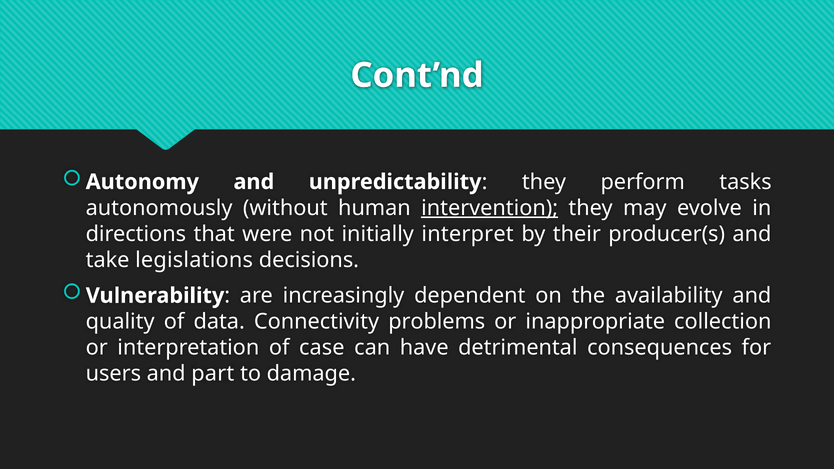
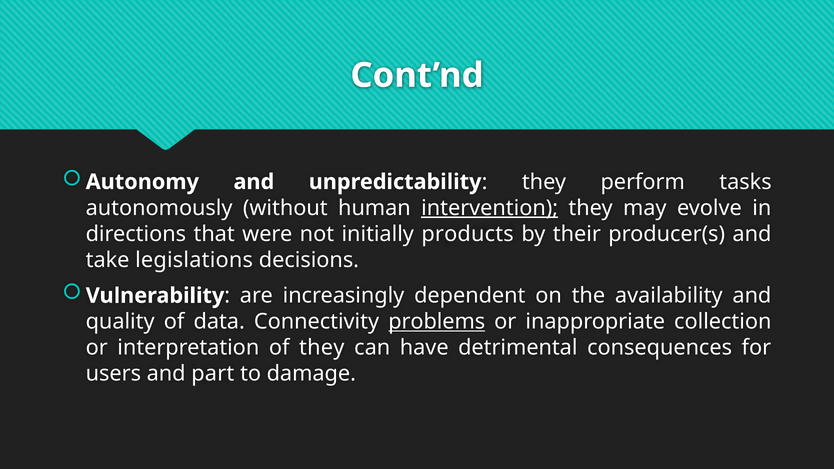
interpret: interpret -> products (468, 234)
problems underline: none -> present (437, 322)
of case: case -> they (322, 348)
